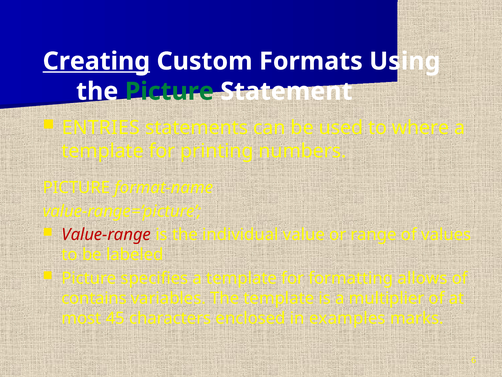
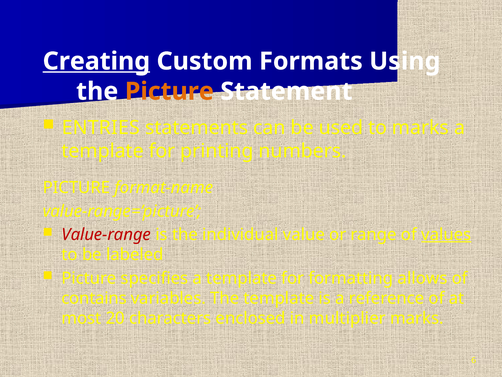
Picture colour: green -> orange (169, 91)
to where: where -> marks (421, 127)
values underline: none -> present (446, 234)
multiplier: multiplier -> reference (387, 298)
45: 45 -> 20 (115, 318)
examples: examples -> multiplier (347, 318)
